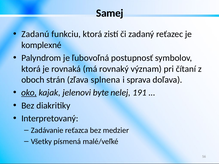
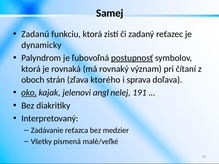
komplexné: komplexné -> dynamicky (41, 45)
postupnosť underline: none -> present (132, 58)
splnena: splnena -> ktorého (105, 80)
byte: byte -> angl (101, 93)
